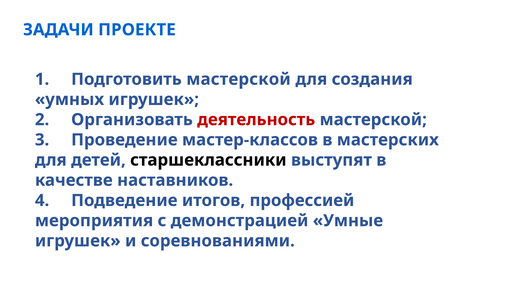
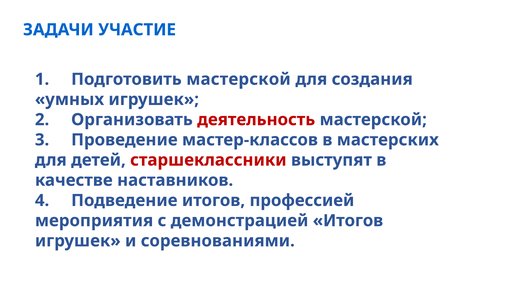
ПРОЕКТЕ: ПРОЕКТЕ -> УЧАСТИЕ (137, 30)
старшеклассники colour: black -> red (208, 160)
демонстрацией Умные: Умные -> Итогов (348, 221)
